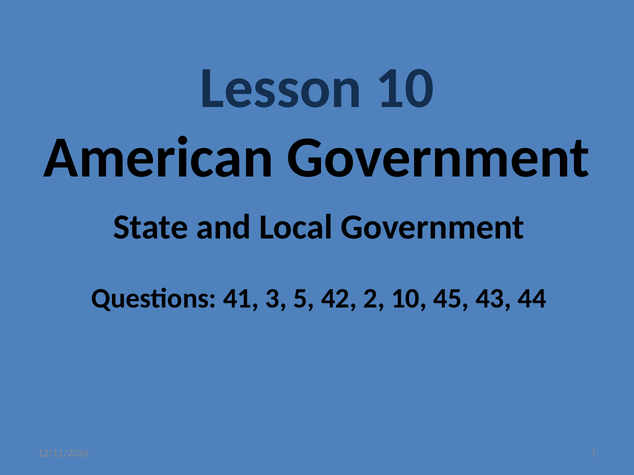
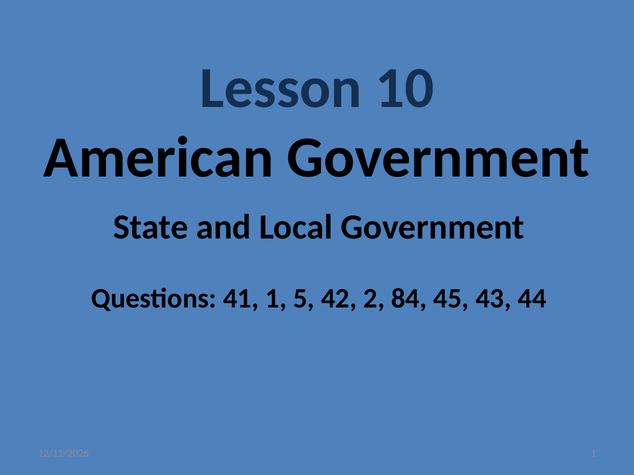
41 3: 3 -> 1 (276, 299)
2 10: 10 -> 84 (409, 299)
